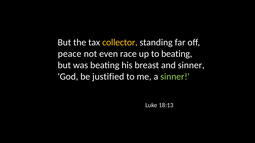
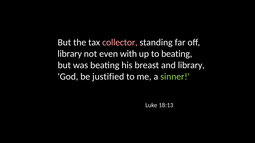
collector colour: yellow -> pink (120, 42)
peace: peace -> library (70, 54)
race: race -> with (128, 54)
and sinner: sinner -> library (191, 65)
